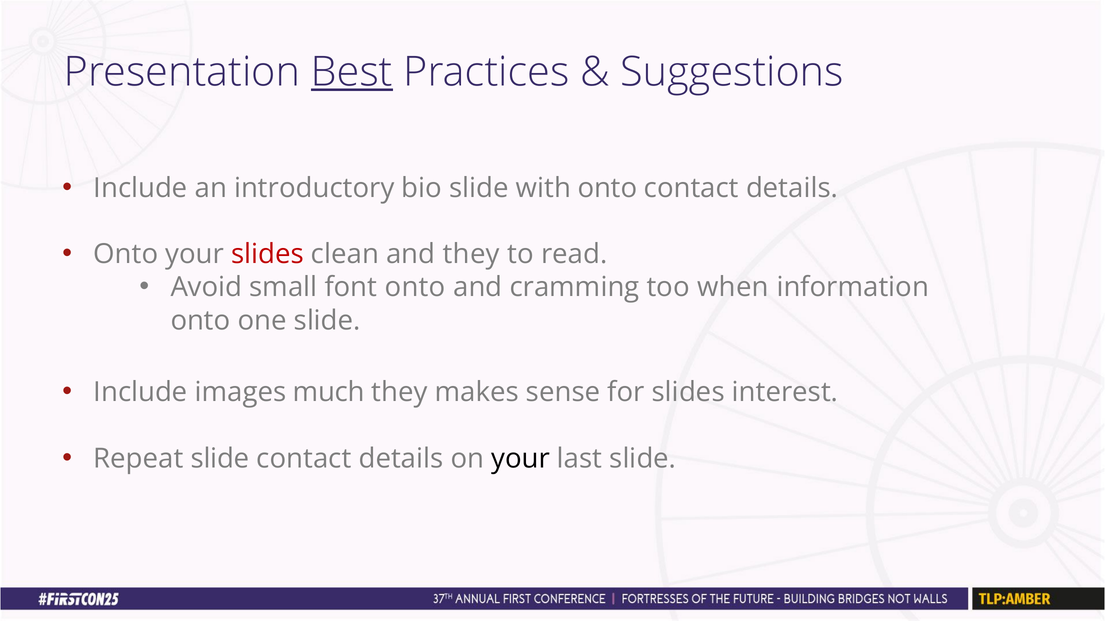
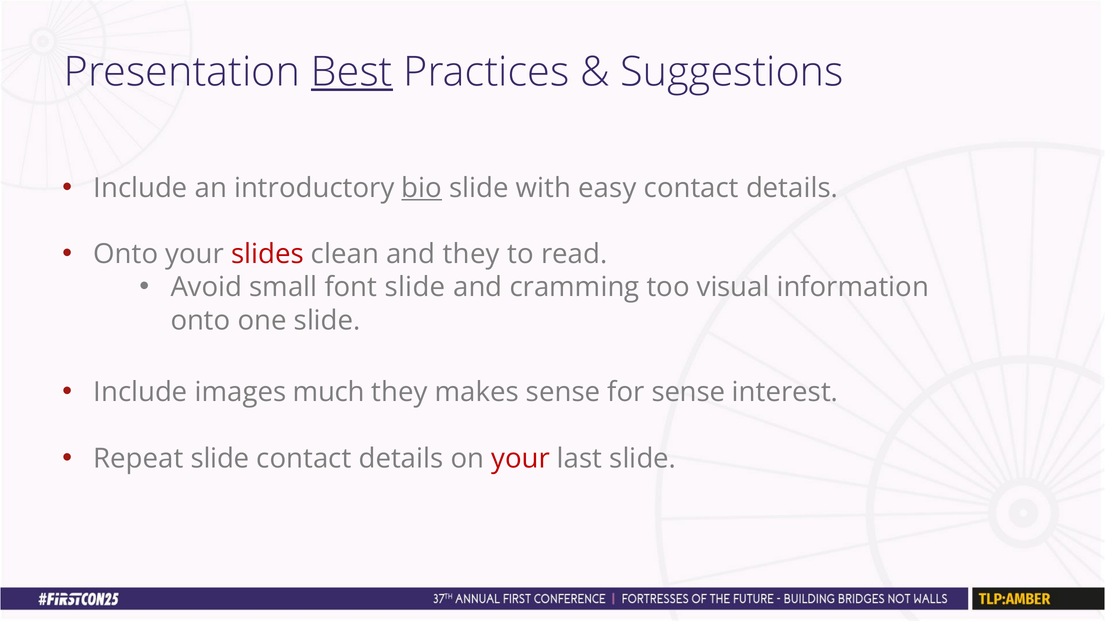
bio underline: none -> present (422, 188)
with onto: onto -> easy (607, 188)
font onto: onto -> slide (415, 288)
when: when -> visual (733, 288)
for slides: slides -> sense (688, 393)
your colour: black -> red (521, 459)
